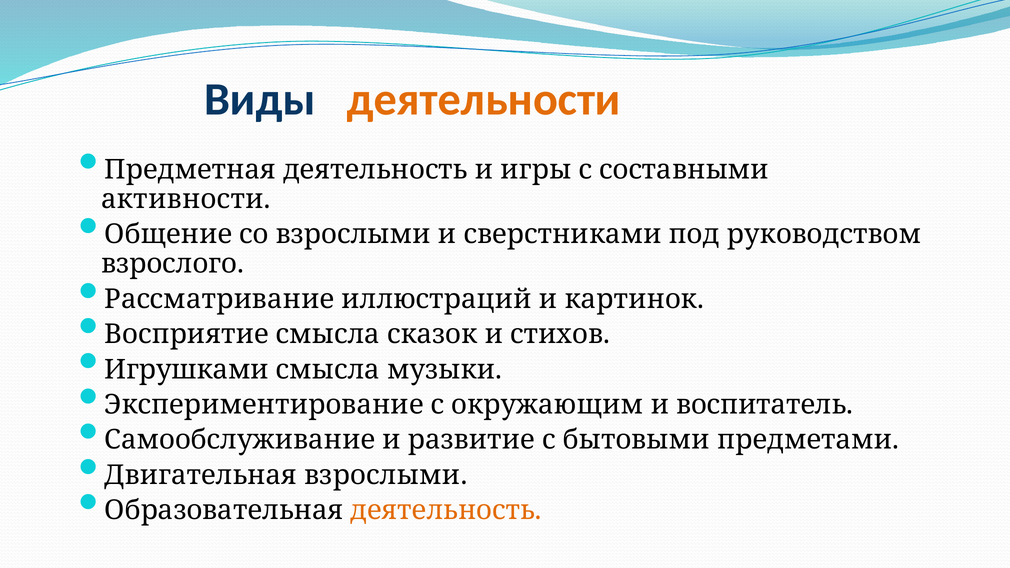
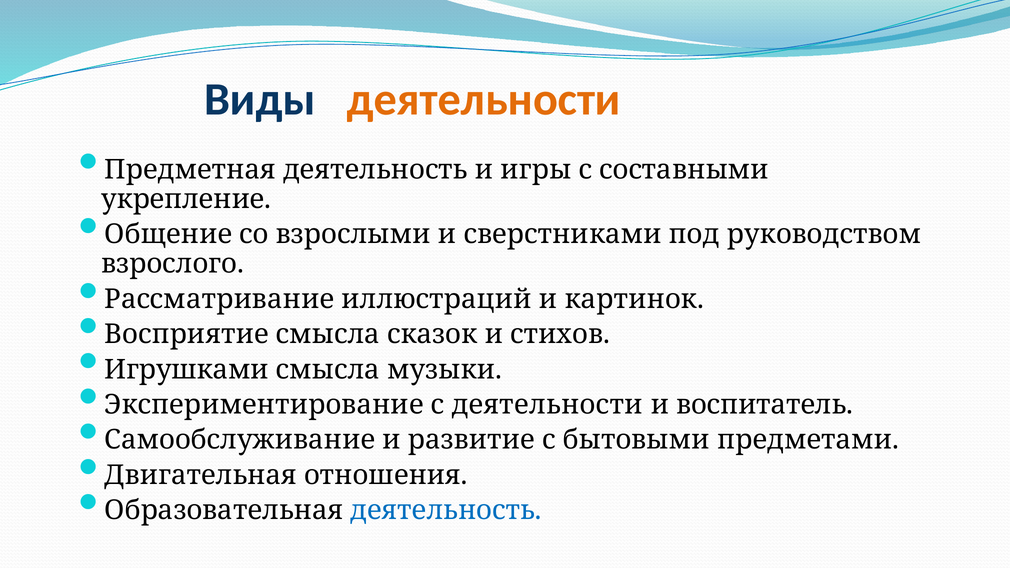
активности: активности -> укрепление (186, 199)
с окружающим: окружающим -> деятельности (547, 405)
Двигательная взрослыми: взрослыми -> отношения (386, 475)
деятельность colour: orange -> blue (446, 510)
